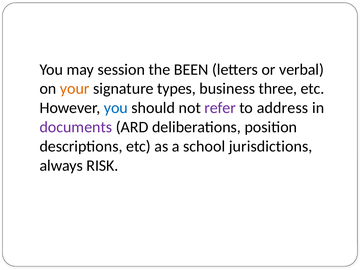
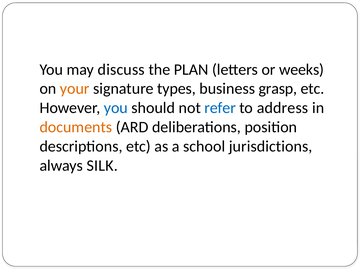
session: session -> discuss (121, 69)
BEEN: BEEN -> PLAN (191, 69)
verbal: verbal -> weeks (302, 69)
three: three -> grasp (278, 89)
refer colour: purple -> blue (220, 108)
documents colour: purple -> orange (76, 127)
RISK: RISK -> SILK (102, 166)
